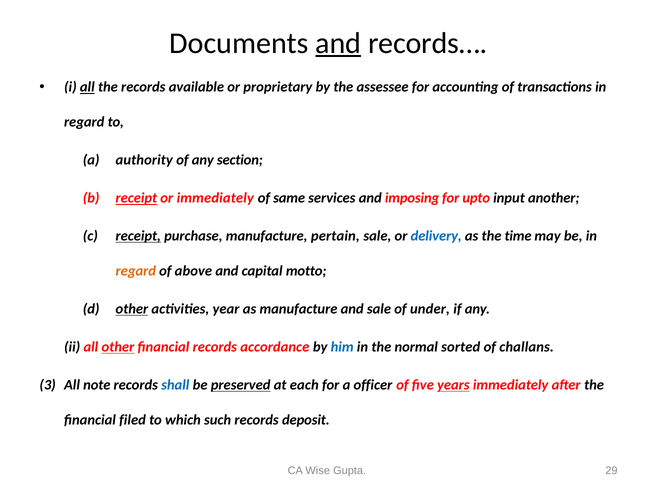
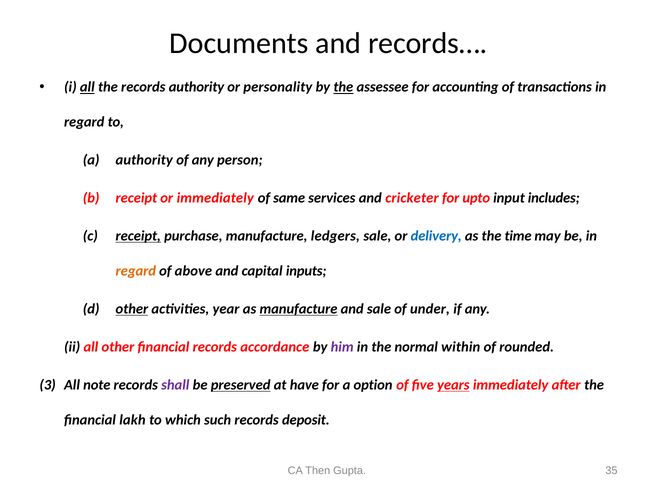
and underline: present -> none (338, 43)
records available: available -> authority (196, 87)
proprietary: proprietary -> personality (278, 87)
the underline: none -> present (343, 87)
section: section -> person (240, 160)
receipt underline: present -> none (136, 198)
imposing: imposing -> cricketer (412, 198)
another: another -> includes (554, 198)
pertain: pertain -> ledgers (335, 236)
motto: motto -> inputs (306, 271)
manufacture underline: none -> present (298, 309)
other underline: present -> none (118, 347)
him colour: blue -> purple (342, 347)
sorted: sorted -> within (461, 347)
challans: challans -> rounded (527, 347)
shall colour: blue -> purple (175, 385)
each: each -> have (304, 385)
officer: officer -> option (373, 385)
filed: filed -> lakh (132, 420)
Wise: Wise -> Then (318, 471)
29: 29 -> 35 (611, 471)
